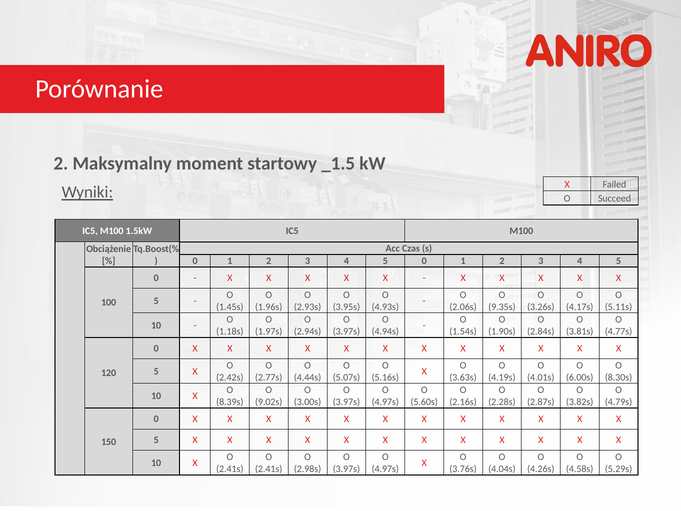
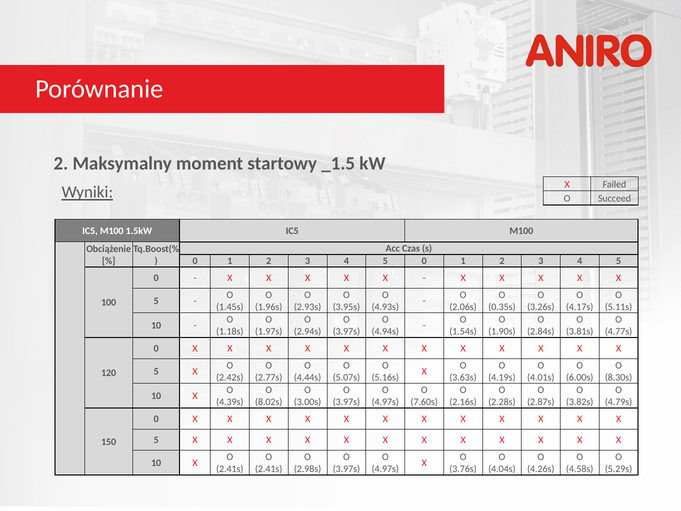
9.35s: 9.35s -> 0.35s (502, 307)
8.39s: 8.39s -> 4.39s (230, 402)
9.02s: 9.02s -> 8.02s (269, 402)
5.60s: 5.60s -> 7.60s (424, 402)
